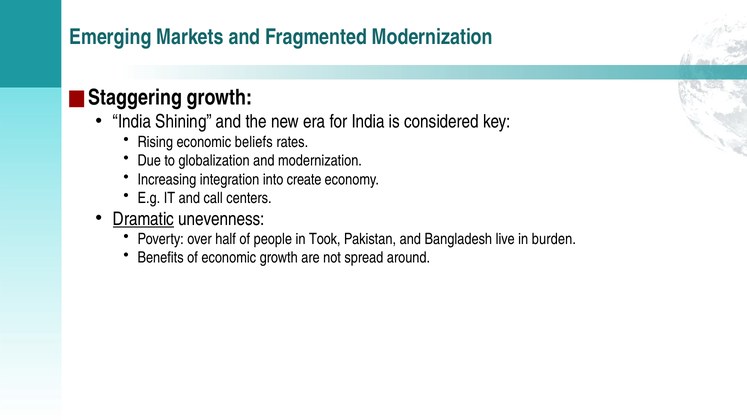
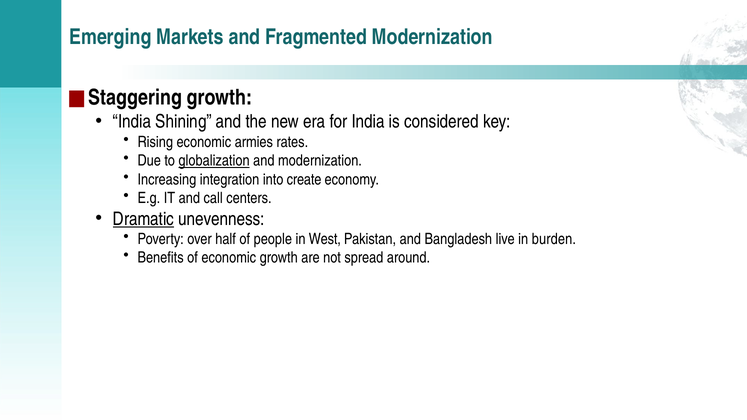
beliefs: beliefs -> armies (254, 142)
globalization underline: none -> present (214, 161)
Took: Took -> West (325, 239)
